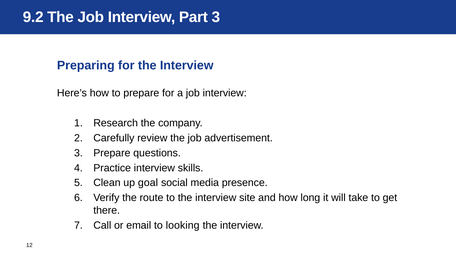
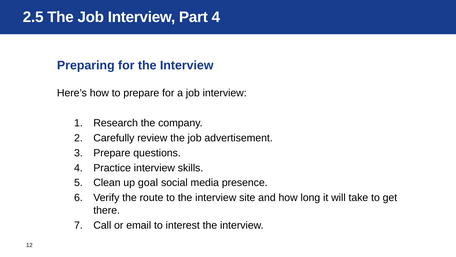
9.2: 9.2 -> 2.5 (33, 17)
Part 3: 3 -> 4 (216, 17)
looking: looking -> interest (183, 225)
